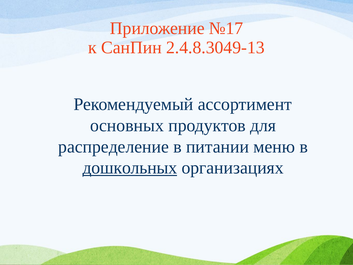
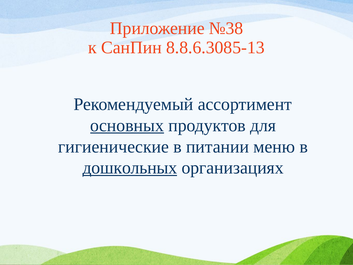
№17: №17 -> №38 (226, 28)
2.4.8.3049-13: 2.4.8.3049-13 -> 8.8.6.3085-13 (215, 47)
основных underline: none -> present (127, 125)
распределение: распределение -> гигиенические (114, 147)
